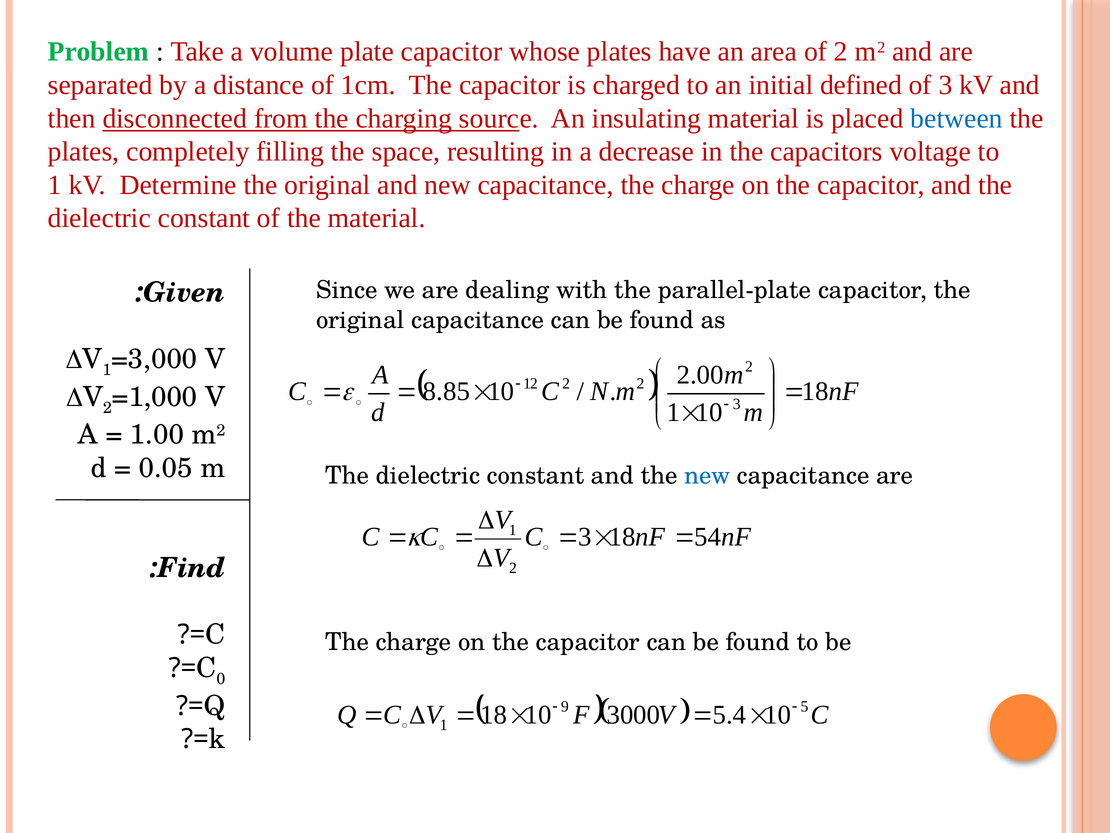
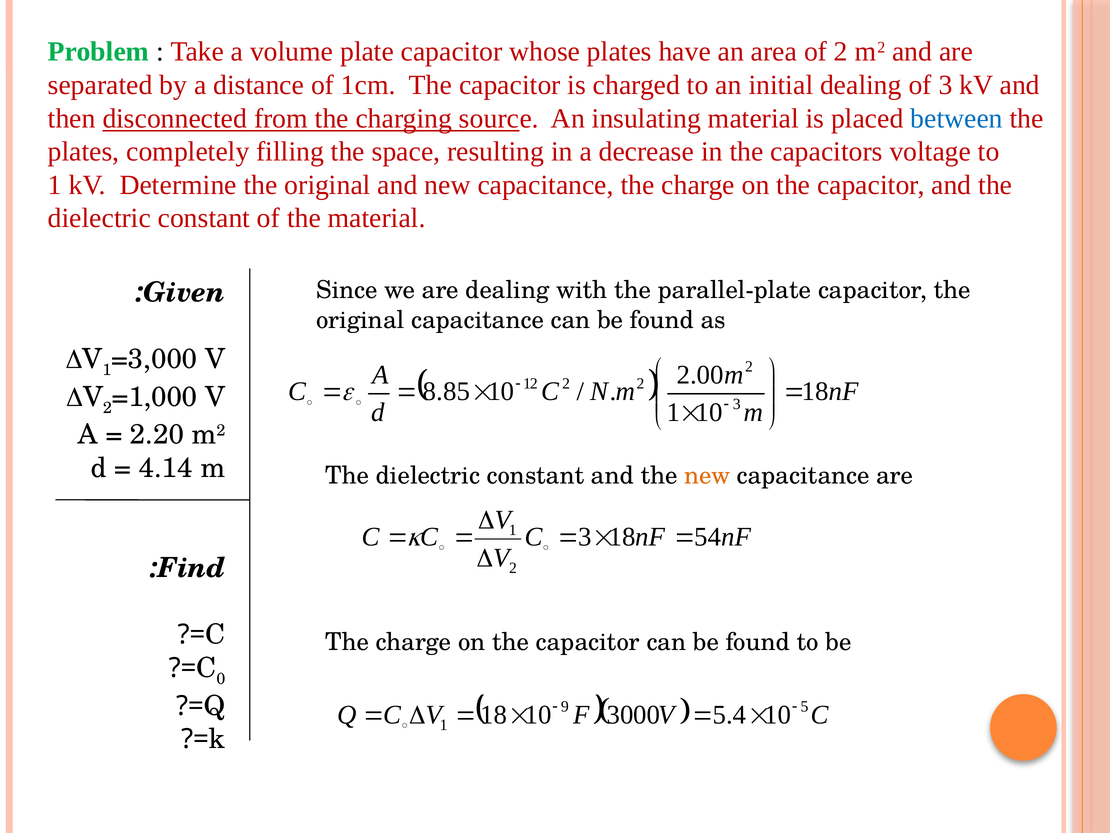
initial defined: defined -> dealing (861, 85)
1.00: 1.00 -> 2.20 (157, 435)
0.05: 0.05 -> 4.14 (166, 468)
new colour: blue -> orange (707, 475)
